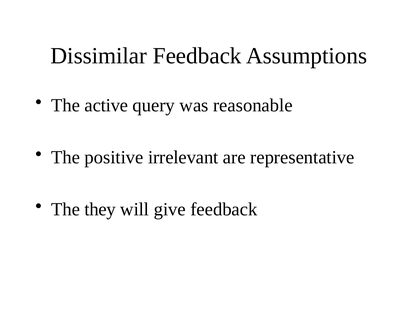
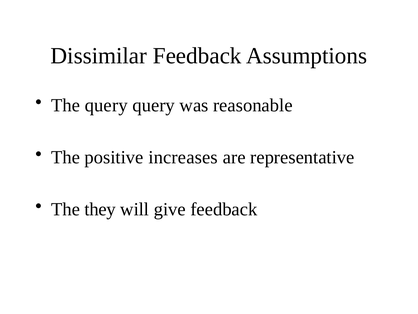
The active: active -> query (106, 105)
irrelevant: irrelevant -> increases (183, 157)
